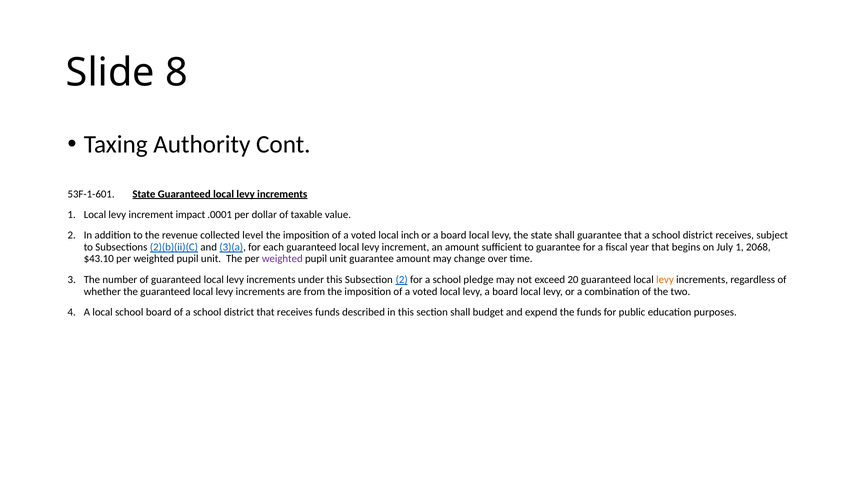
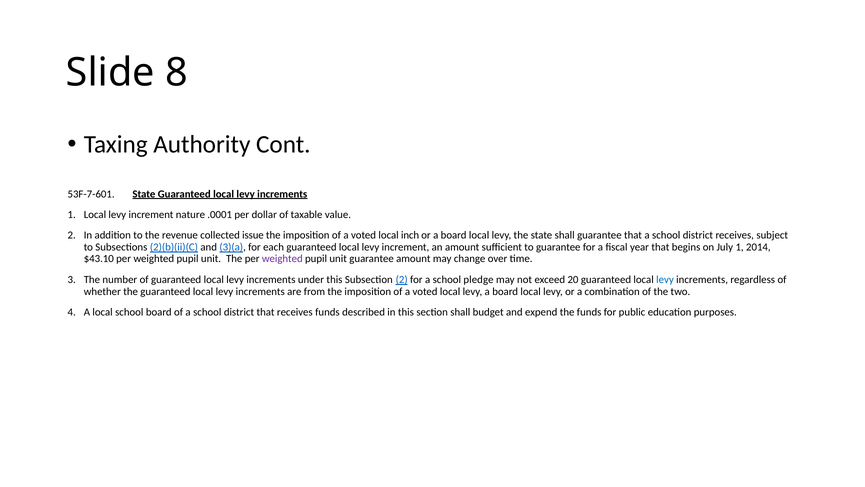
53F-1-601: 53F-1-601 -> 53F-7-601 (91, 194)
impact: impact -> nature (190, 214)
level: level -> issue (253, 235)
2068: 2068 -> 2014 (758, 247)
levy colour: orange -> blue (665, 280)
